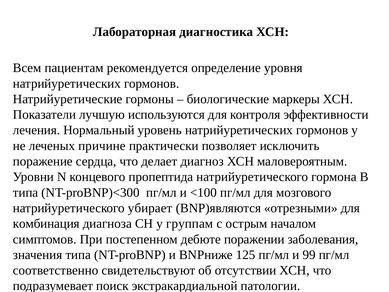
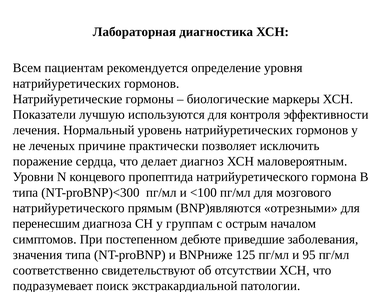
убирает: убирает -> прямым (150, 208)
комбинация: комбинация -> перенесшим (46, 223)
поражении: поражении -> приведшие (254, 239)
99: 99 -> 95 (309, 255)
